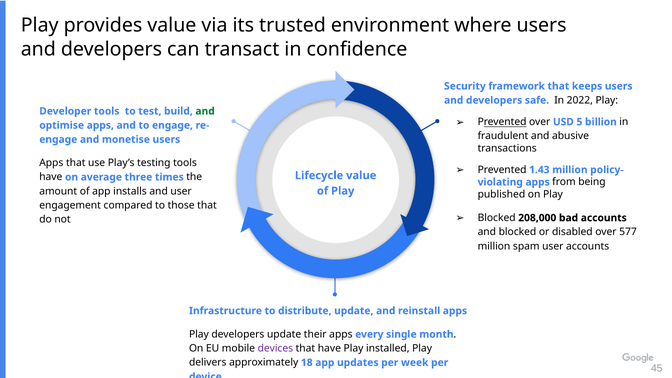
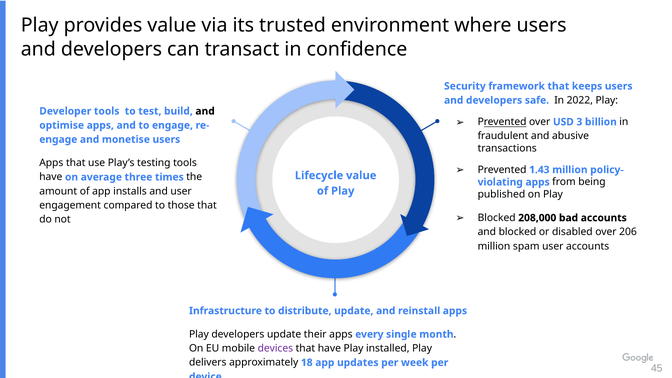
and colour: green -> black (205, 111)
5: 5 -> 3 (579, 122)
577: 577 -> 206 (628, 232)
